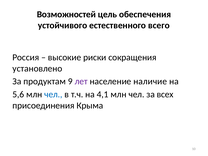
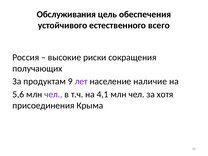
Возможностей: Возможностей -> Обслуживания (66, 14)
установлено: установлено -> получающих (37, 68)
чел colour: blue -> purple (53, 94)
всех: всех -> хотя (165, 94)
